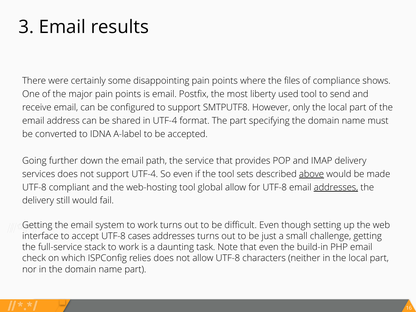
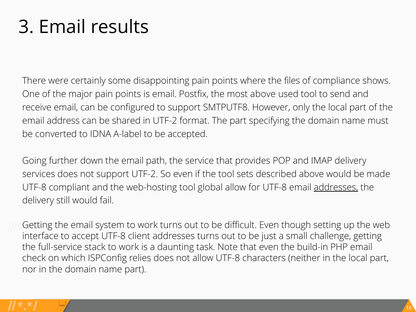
most liberty: liberty -> above (263, 94)
in UTF-4: UTF-4 -> UTF-2 (165, 121)
support UTF-4: UTF-4 -> UTF-2 (145, 174)
above underline: present -> none (312, 174)
cases: cases -> client (139, 236)
